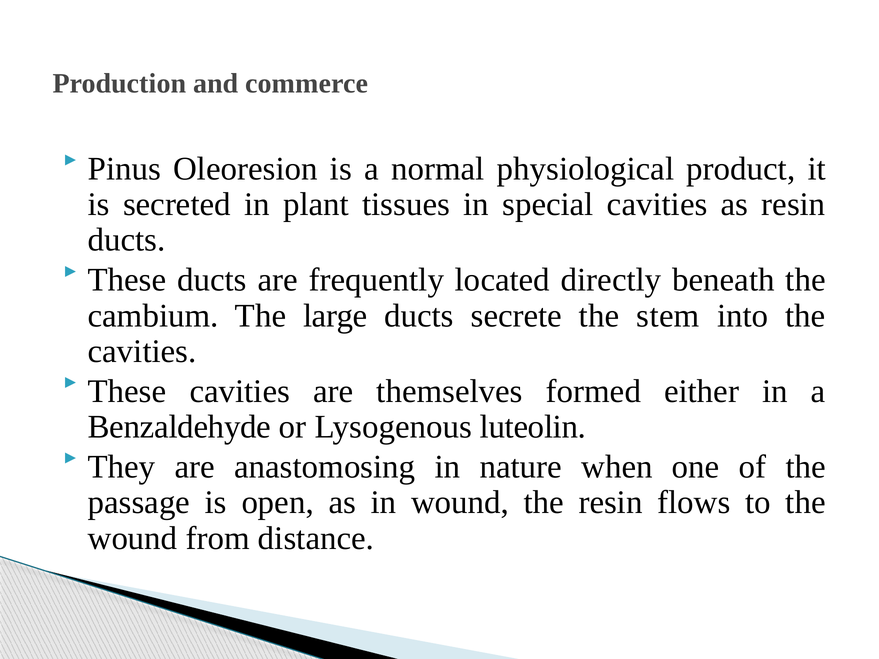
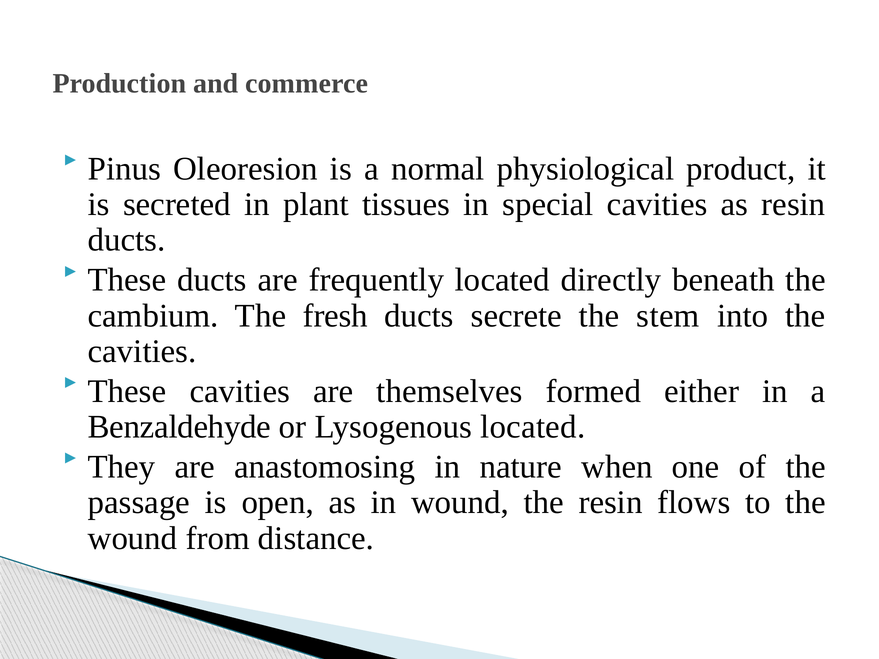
large: large -> fresh (335, 316)
Lysogenous luteolin: luteolin -> located (533, 427)
